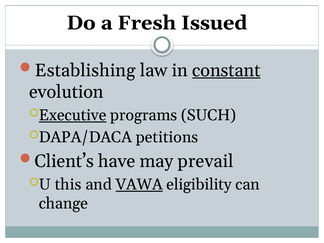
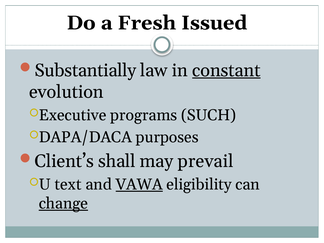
Establishing: Establishing -> Substantially (85, 70)
Executive underline: present -> none (73, 115)
petitions: petitions -> purposes (167, 137)
have: have -> shall (117, 161)
this: this -> text (68, 184)
change underline: none -> present (63, 203)
